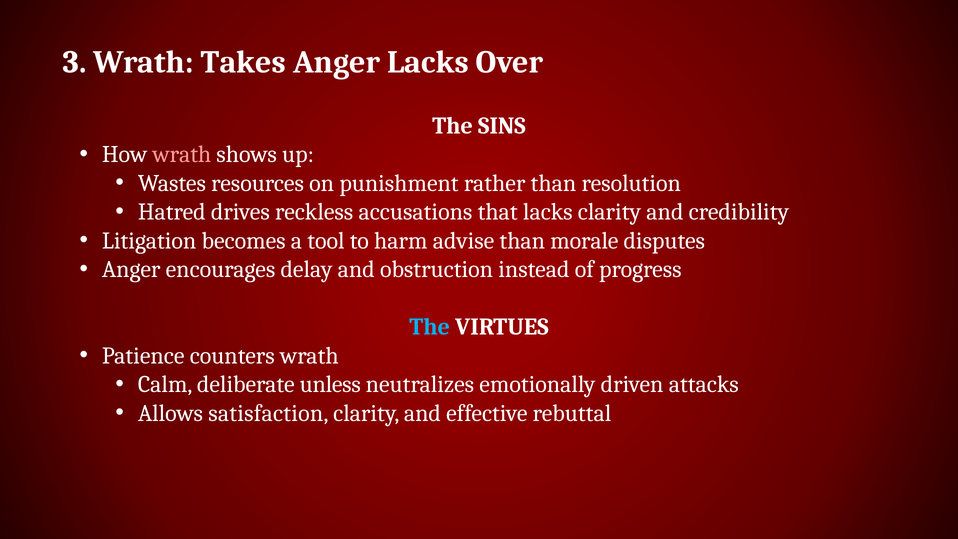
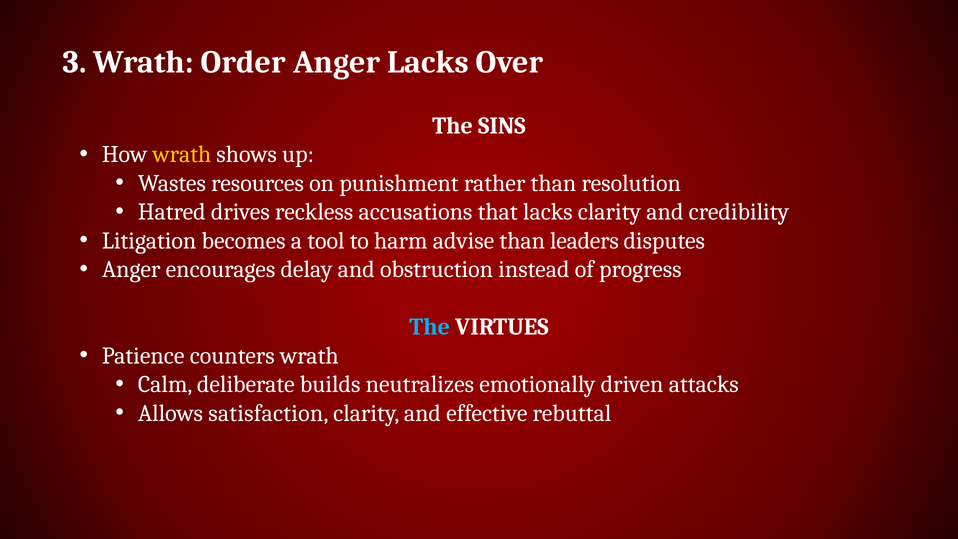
Takes: Takes -> Order (243, 62)
wrath colour: pink -> yellow (182, 154)
morale: morale -> leaders (584, 241)
unless: unless -> builds (330, 384)
